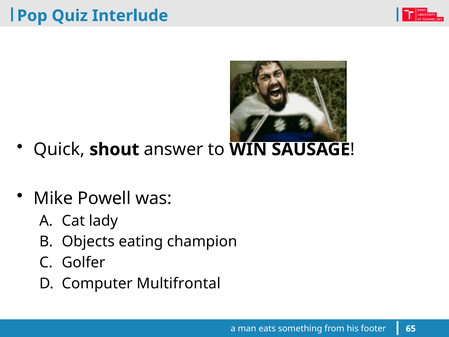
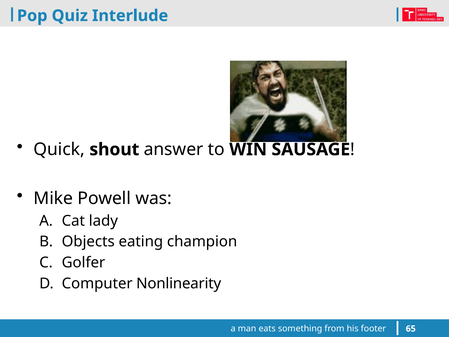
Multifrontal: Multifrontal -> Nonlinearity (179, 283)
